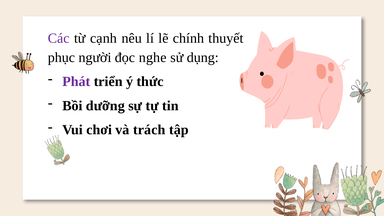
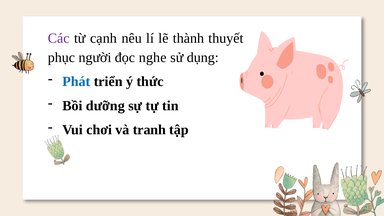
chính: chính -> thành (188, 38)
Phát colour: purple -> blue (76, 82)
trách: trách -> tranh (149, 130)
